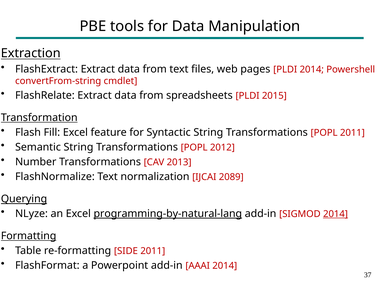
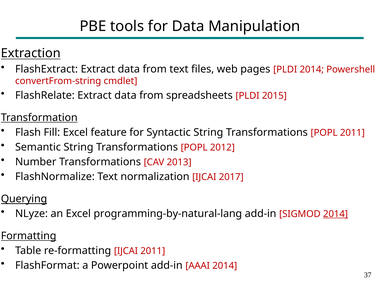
2089: 2089 -> 2017 (231, 177)
programming-by-natural-lang underline: present -> none (168, 214)
re-formatting SIDE: SIDE -> IJCAI (126, 251)
